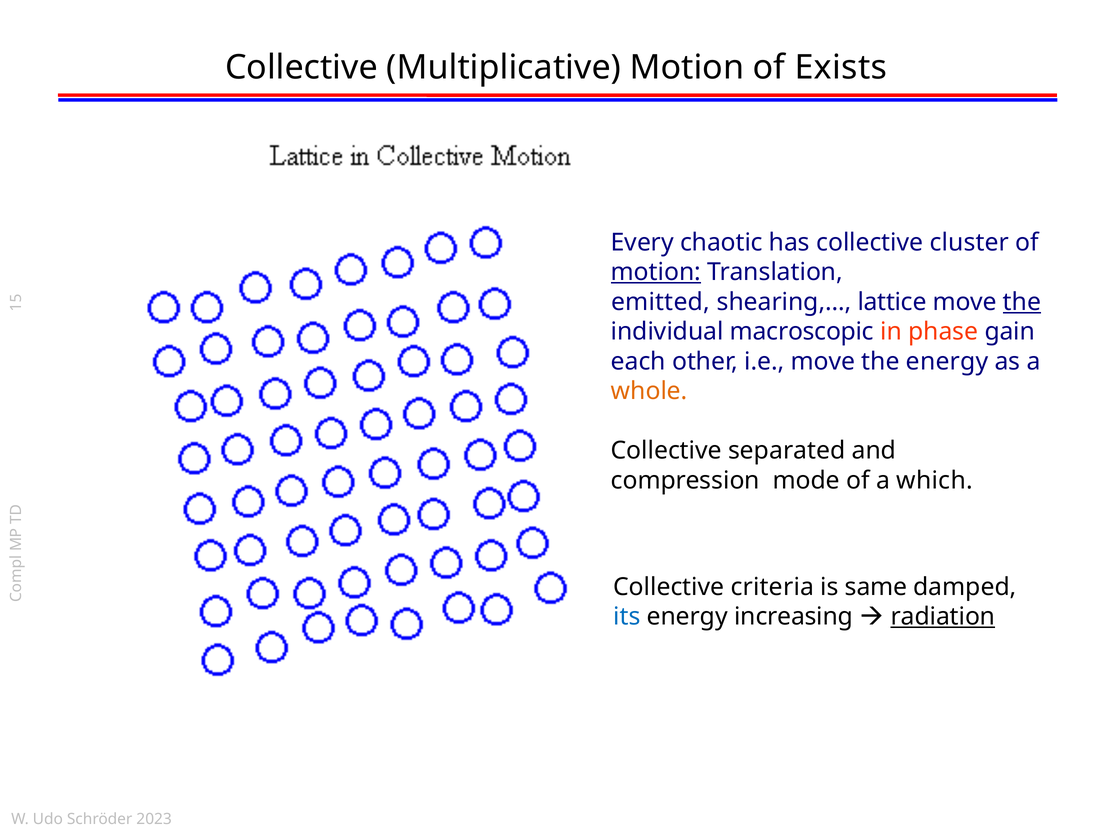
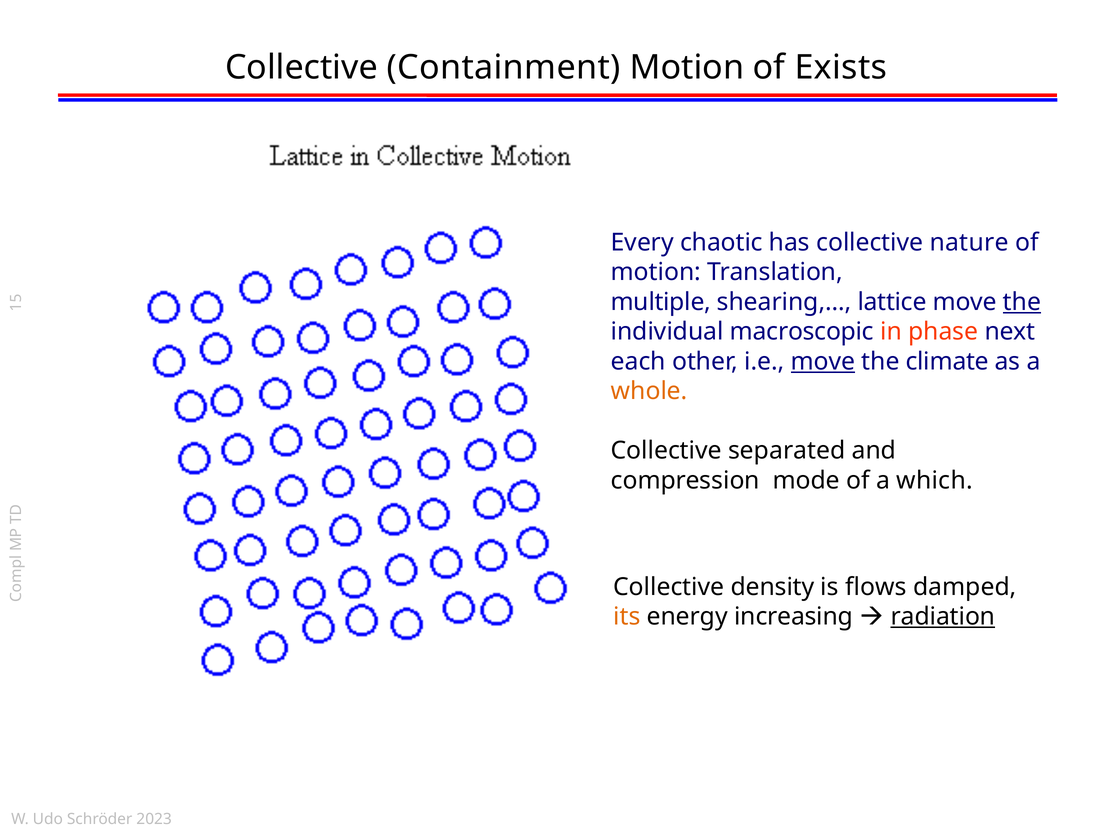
Multiplicative: Multiplicative -> Containment (504, 67)
cluster: cluster -> nature (969, 242)
motion underline: present -> none (656, 272)
emitted: emitted -> multiple (661, 302)
gain: gain -> next (1010, 332)
move underline: none -> present (823, 361)
the energy: energy -> climate (947, 361)
criteria: criteria -> density (772, 587)
same: same -> flows (876, 587)
its colour: blue -> orange (627, 617)
